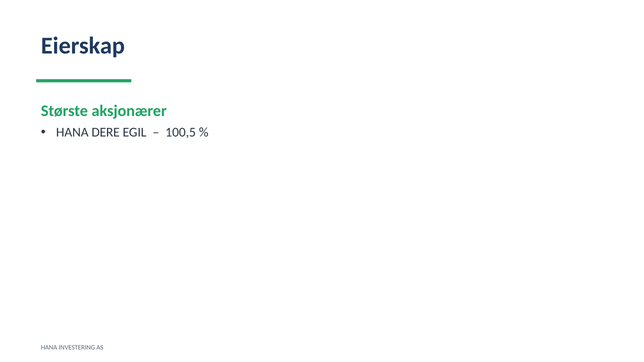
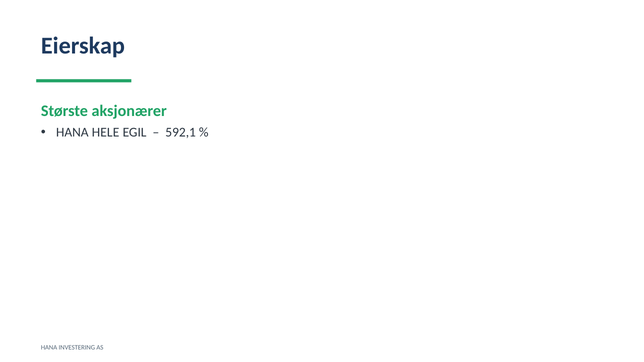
DERE: DERE -> HELE (106, 132)
100,5: 100,5 -> 592,1 (181, 132)
